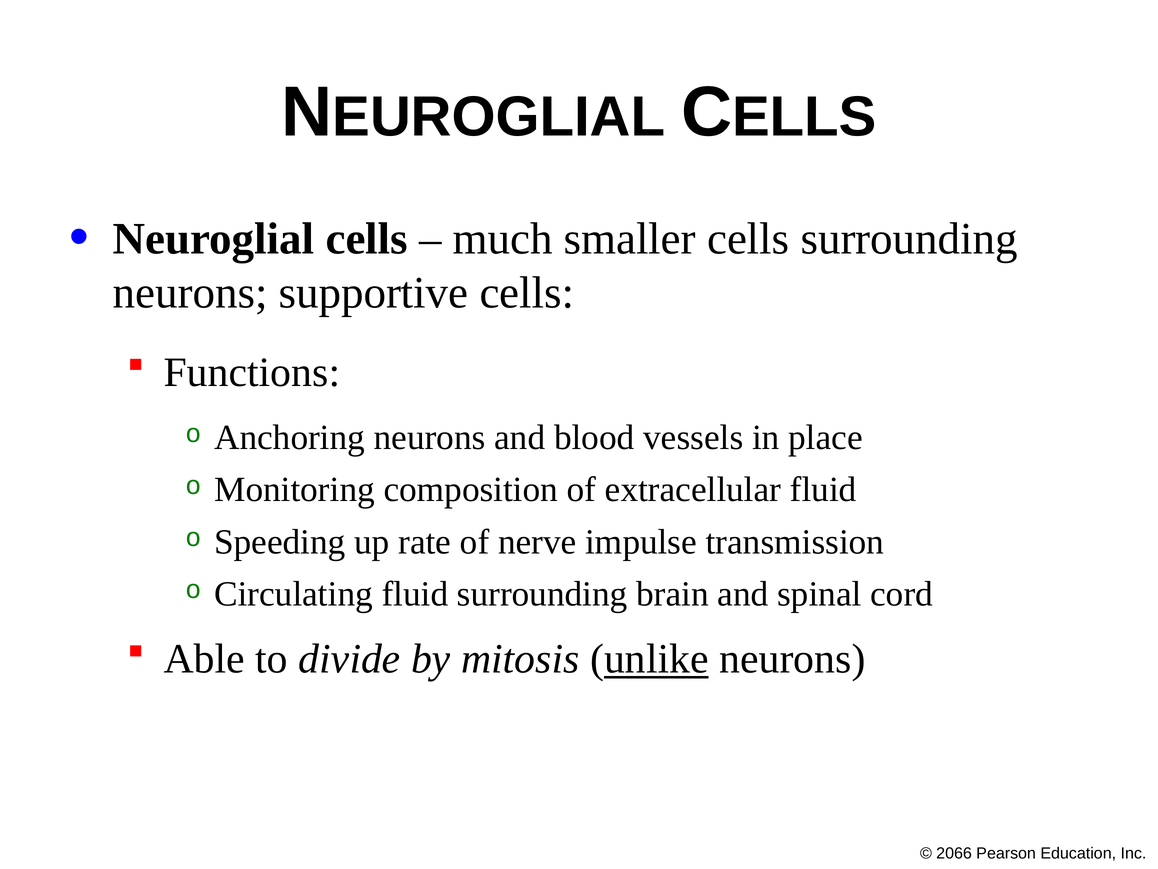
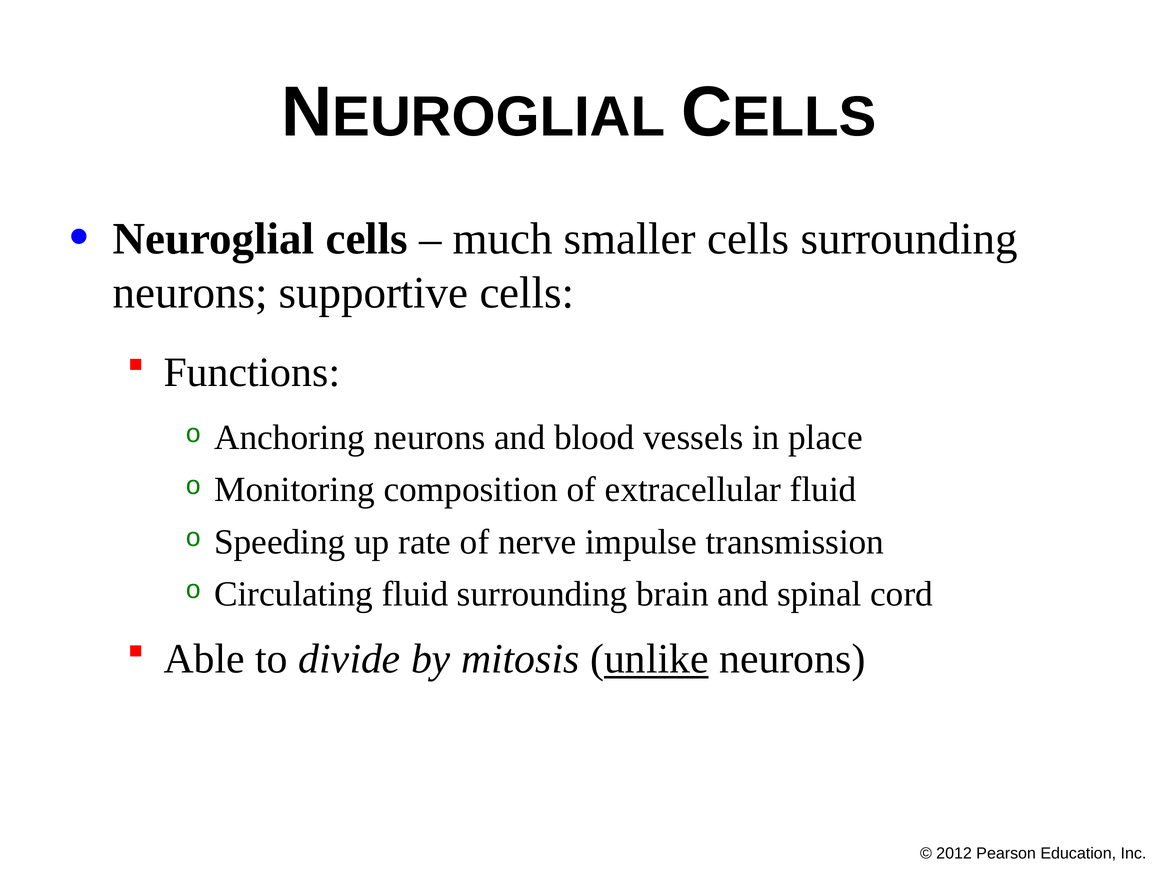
2066: 2066 -> 2012 (954, 853)
